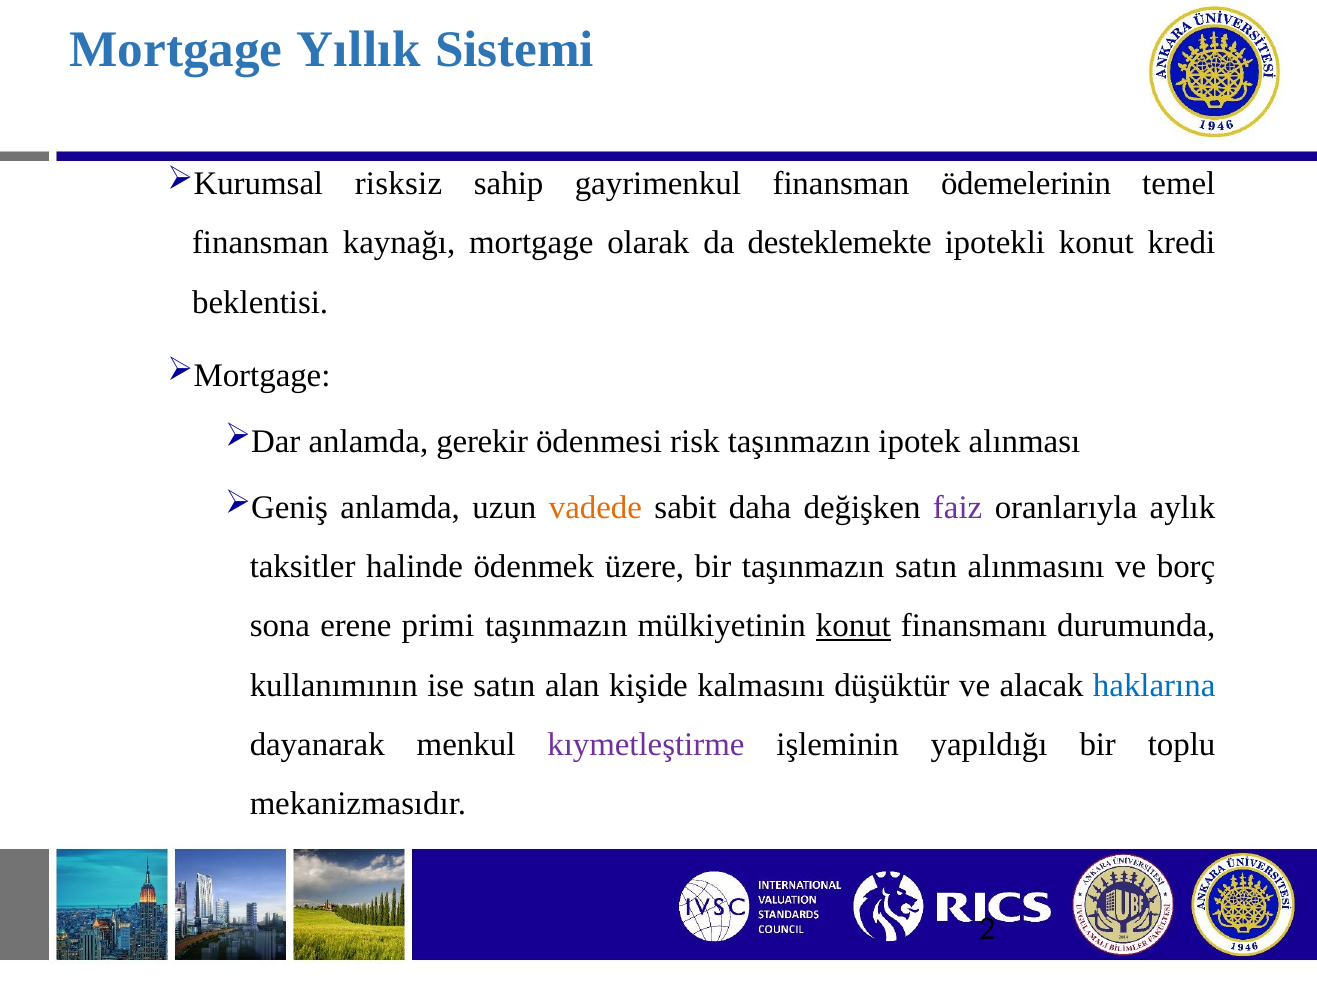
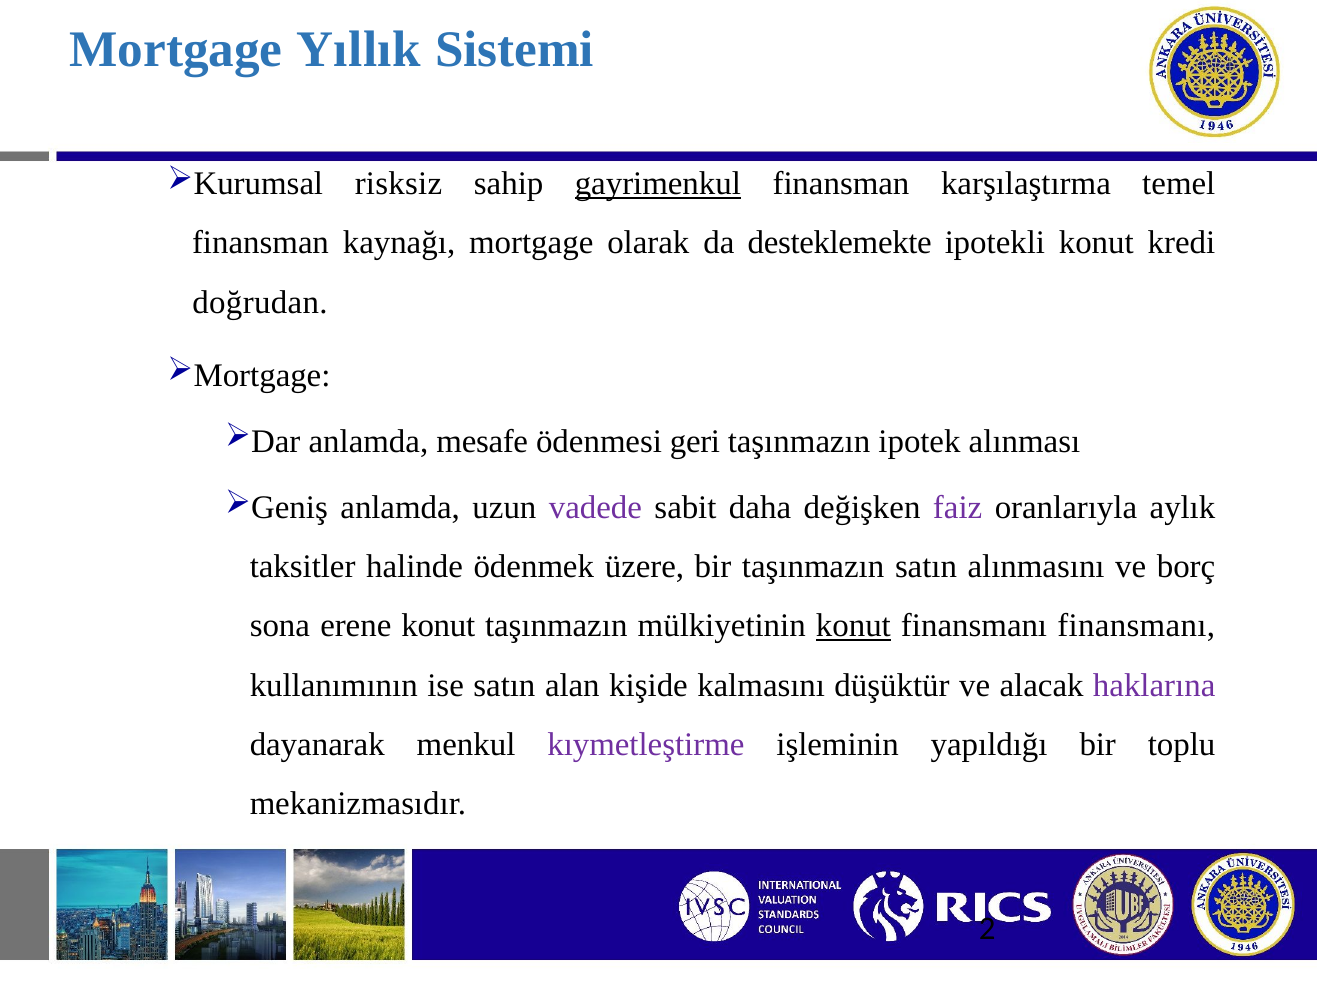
gayrimenkul underline: none -> present (658, 184)
ödemelerinin: ödemelerinin -> karşılaştırma (1026, 184)
beklentisi: beklentisi -> doğrudan (260, 302)
gerekir: gerekir -> mesafe (482, 441)
risk: risk -> geri (695, 441)
vadede colour: orange -> purple (595, 507)
erene primi: primi -> konut (438, 626)
finansmanı durumunda: durumunda -> finansmanı (1136, 626)
haklarına colour: blue -> purple (1154, 685)
